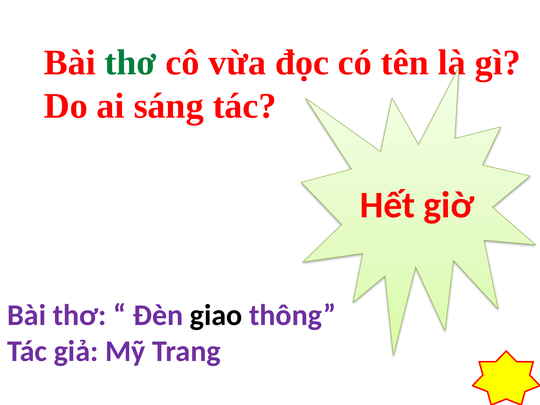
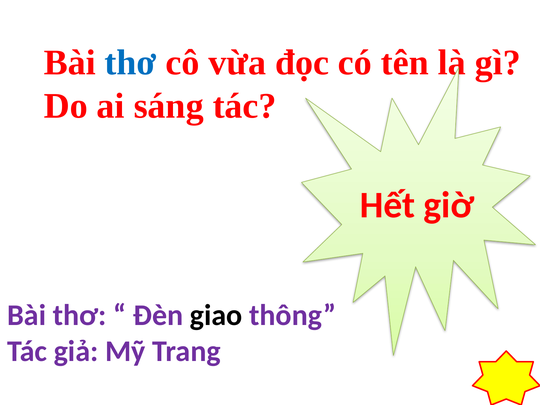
thơ colour: green -> blue (131, 63)
